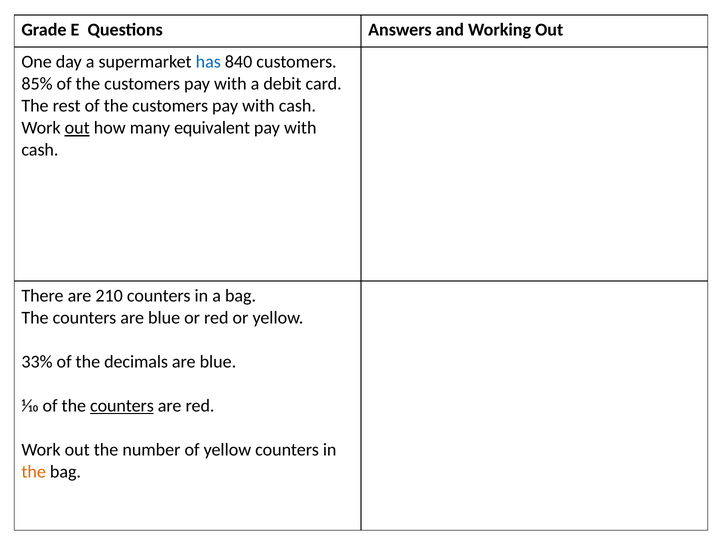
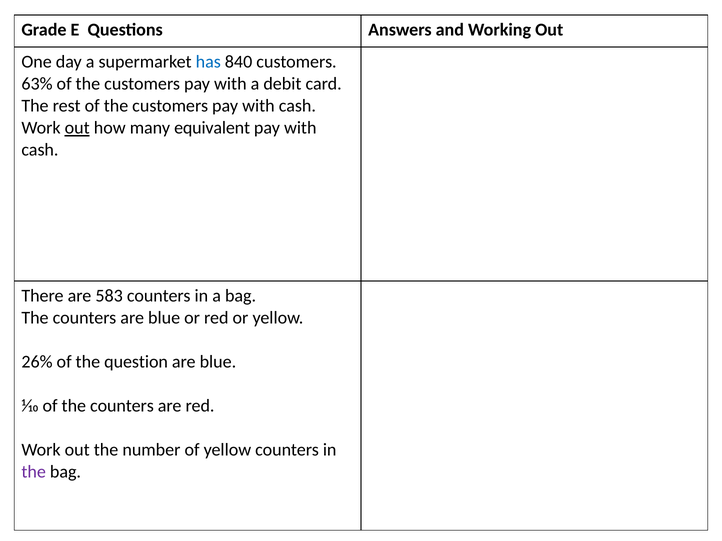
85%: 85% -> 63% (37, 84)
210: 210 -> 583 (109, 296)
33%: 33% -> 26% (37, 362)
decimals: decimals -> question (136, 362)
counters underline: present -> none (122, 406)
the colour: orange -> purple (34, 472)
